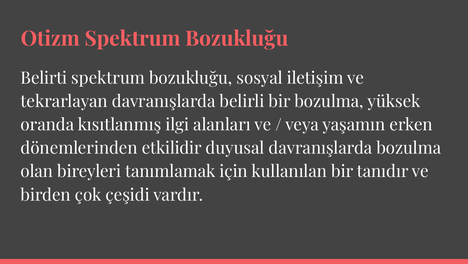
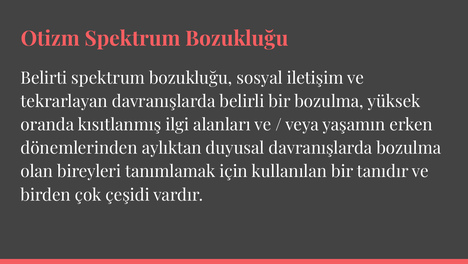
etkilidir: etkilidir -> aylıktan (172, 148)
